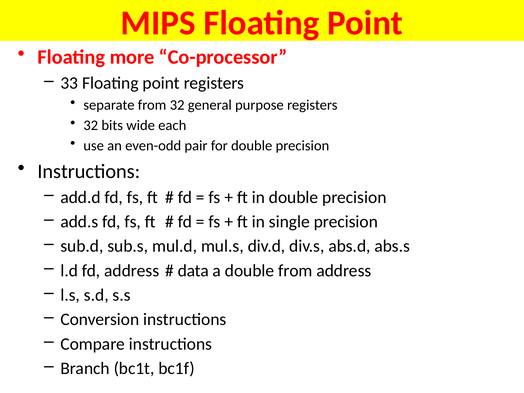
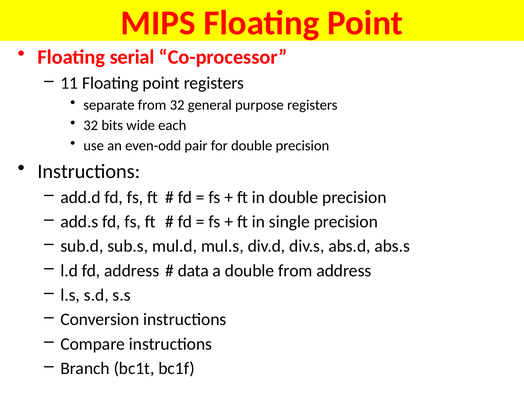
more: more -> serial (132, 57)
33: 33 -> 11 (69, 83)
